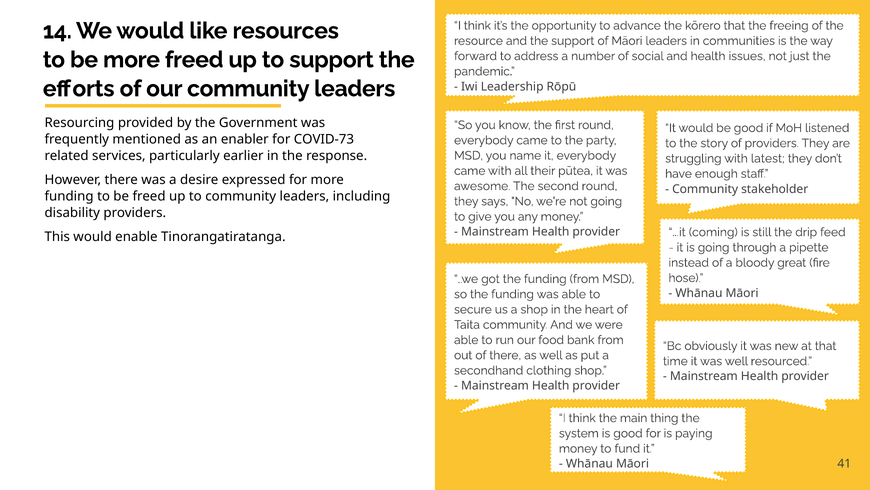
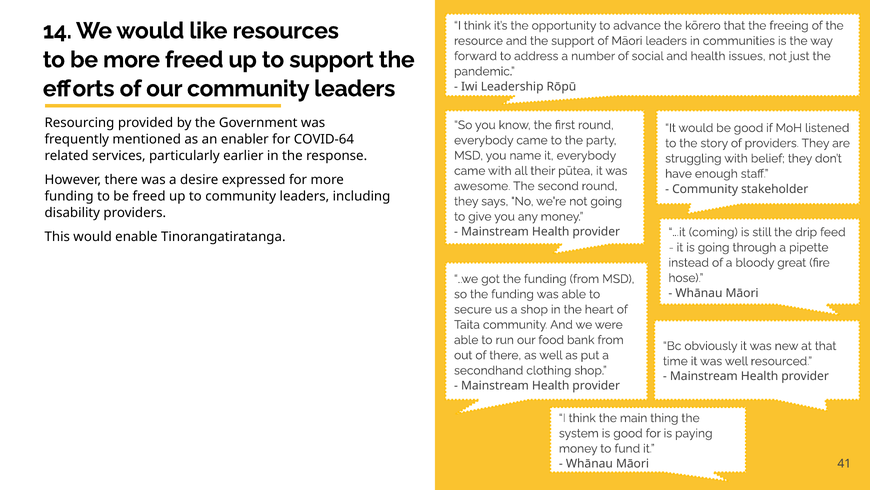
COVID-73: COVID-73 -> COVID-64 (324, 139)
latest: latest -> belief (768, 158)
